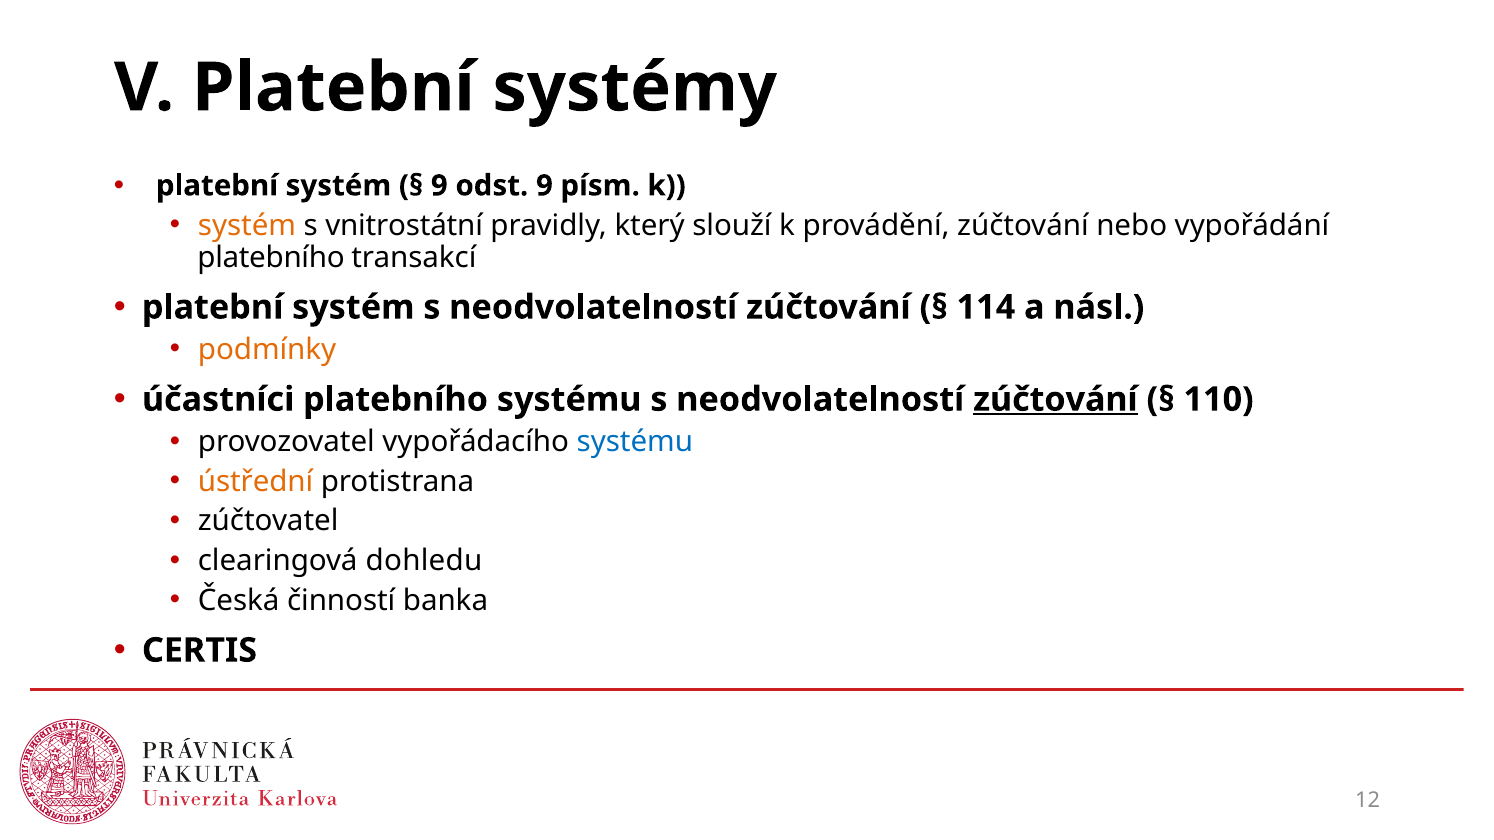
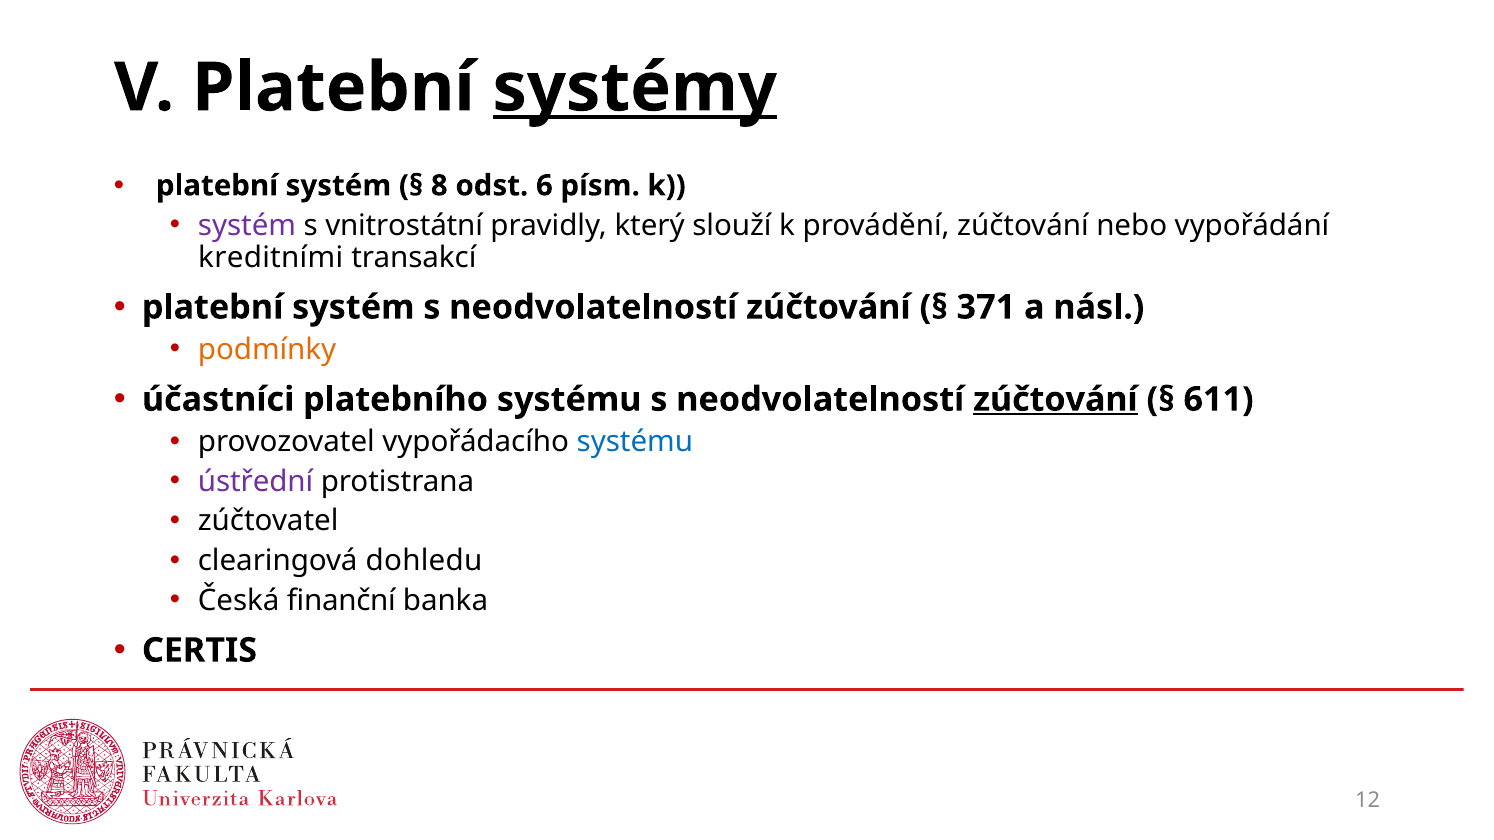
systémy underline: none -> present (635, 88)
9: 9 -> 8 (439, 186)
odst 9: 9 -> 6 (544, 186)
systém colour: orange -> purple (247, 225)
platebního: platebního -> kreditními (271, 257)
114: 114 -> 371 (986, 307)
110: 110 -> 611 (1219, 400)
ústřední colour: orange -> purple (256, 482)
činností: činností -> finanční (341, 601)
